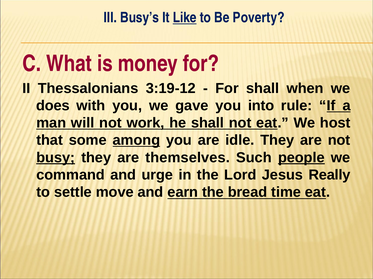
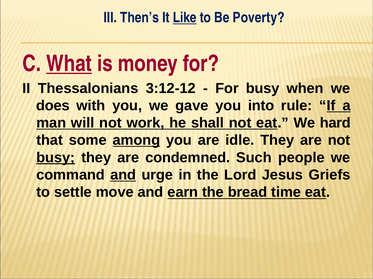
Busy’s: Busy’s -> Then’s (140, 18)
What underline: none -> present (69, 64)
3:19-12: 3:19-12 -> 3:12-12 (171, 88)
For shall: shall -> busy (263, 88)
host: host -> hard (335, 123)
themselves: themselves -> condemned (188, 158)
people underline: present -> none (301, 158)
and underline: none -> present (123, 175)
Really: Really -> Griefs (329, 175)
